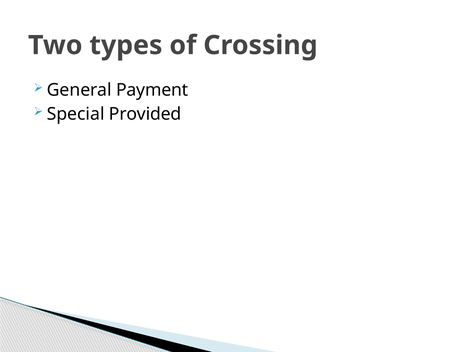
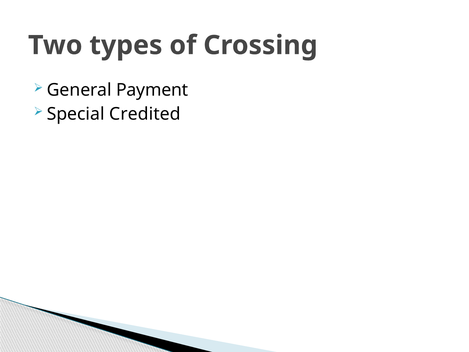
Provided: Provided -> Credited (145, 114)
